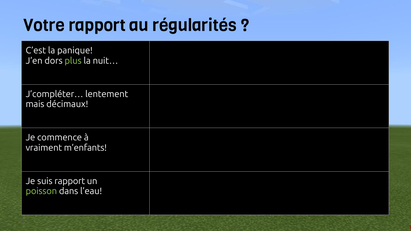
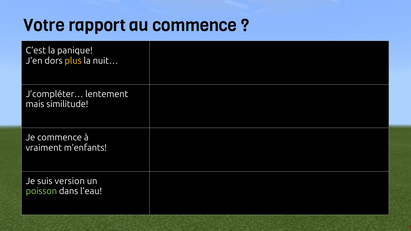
au régularités: régularités -> commence (195, 26)
plus colour: light green -> yellow (73, 61)
décimaux: décimaux -> similitude (67, 104)
suis rapport: rapport -> version (70, 181)
